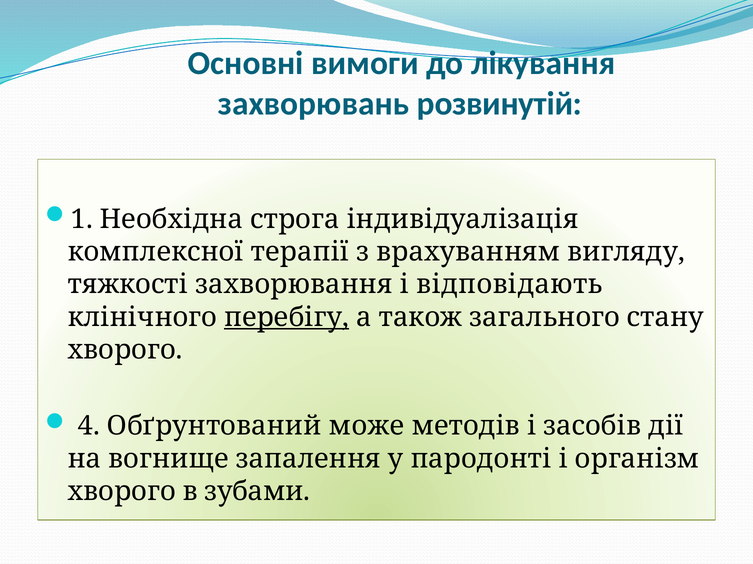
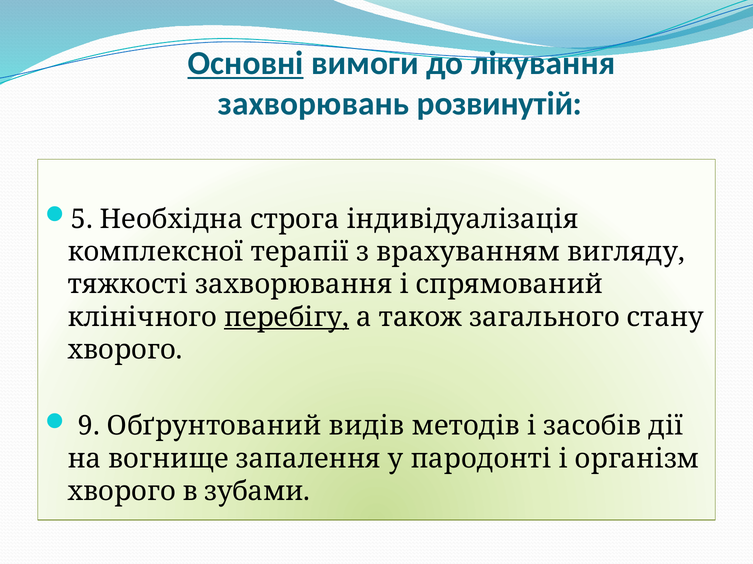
Основні underline: none -> present (246, 64)
1: 1 -> 5 (82, 219)
відповідають: відповідають -> спрямований (510, 285)
4: 4 -> 9 (89, 427)
може: може -> видів (367, 427)
